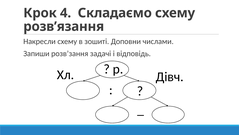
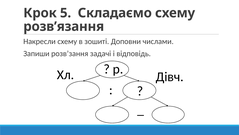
4: 4 -> 5 (66, 13)
